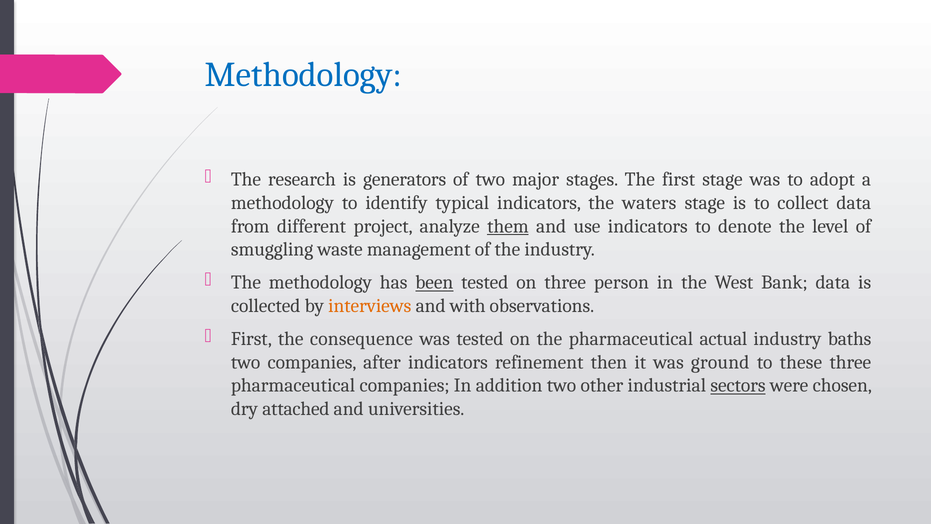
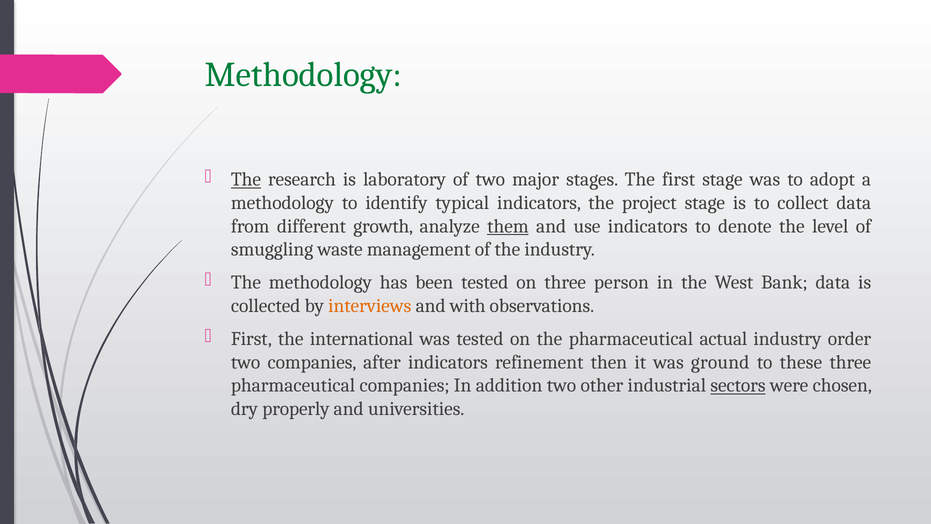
Methodology colour: blue -> green (303, 75)
The underline: none -> present (246, 179)
generators: generators -> laboratory (405, 179)
waters: waters -> project (649, 203)
project: project -> growth (383, 226)
been underline: present -> none (434, 282)
consequence: consequence -> international (362, 339)
baths: baths -> order (849, 339)
attached: attached -> properly (296, 409)
